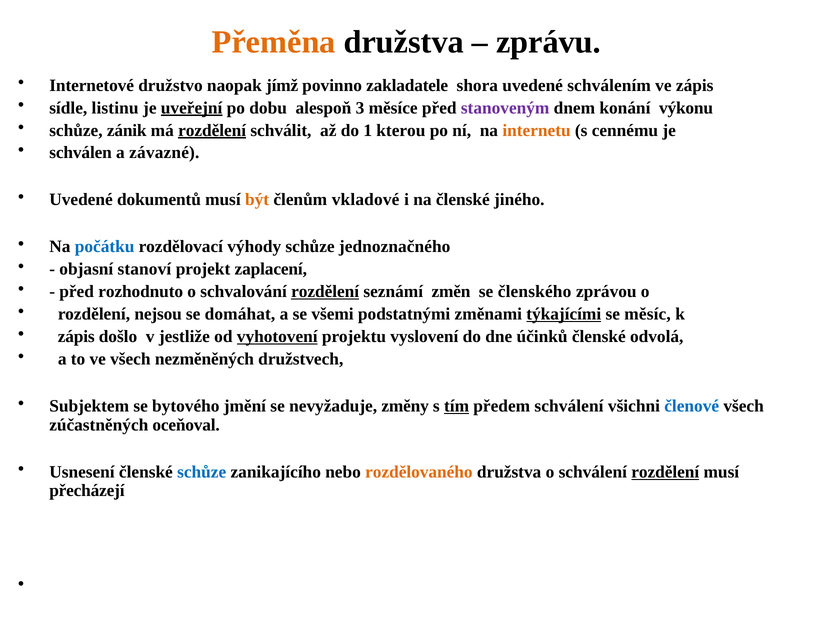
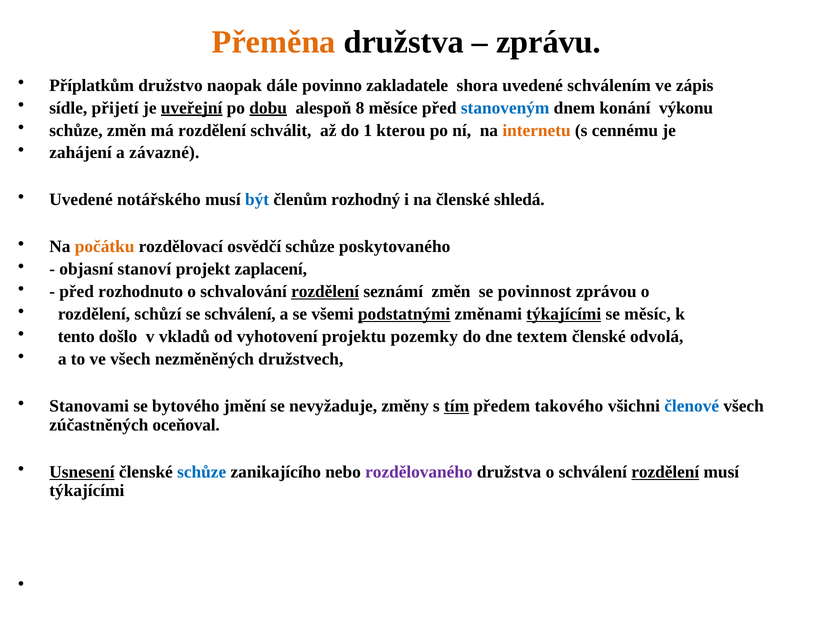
Internetové: Internetové -> Příplatkům (92, 85)
jímž: jímž -> dále (282, 85)
listinu: listinu -> přijetí (115, 108)
dobu underline: none -> present (268, 108)
3: 3 -> 8 (360, 108)
stanoveným colour: purple -> blue (505, 108)
schůze zánik: zánik -> změn (127, 130)
rozdělení underline: present -> none (212, 130)
schválen: schválen -> zahájení (81, 153)
dokumentů: dokumentů -> notářského (159, 200)
být colour: orange -> blue (257, 200)
vkladové: vkladové -> rozhodný (366, 200)
jiného: jiného -> shledá (519, 200)
počátku colour: blue -> orange (105, 247)
výhody: výhody -> osvědčí (254, 247)
jednoznačného: jednoznačného -> poskytovaného (395, 247)
členského: členského -> povinnost (535, 292)
nejsou: nejsou -> schůzí (158, 314)
se domáhat: domáhat -> schválení (240, 314)
podstatnými underline: none -> present (404, 314)
zápis: zápis -> tento (76, 337)
jestliže: jestliže -> vkladů (184, 337)
vyhotovení underline: present -> none (277, 337)
vyslovení: vyslovení -> pozemky (424, 337)
účinků: účinků -> textem (542, 337)
Subjektem: Subjektem -> Stanovami (89, 406)
předem schválení: schválení -> takového (569, 406)
Usnesení underline: none -> present (82, 472)
rozdělovaného colour: orange -> purple (419, 472)
přecházejí: přecházejí -> týkajícími (87, 491)
